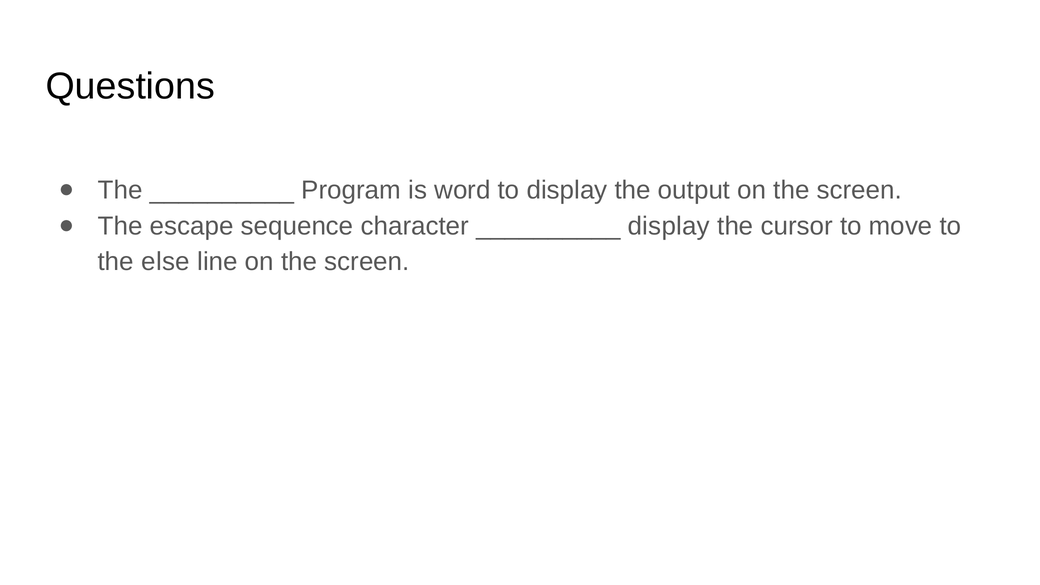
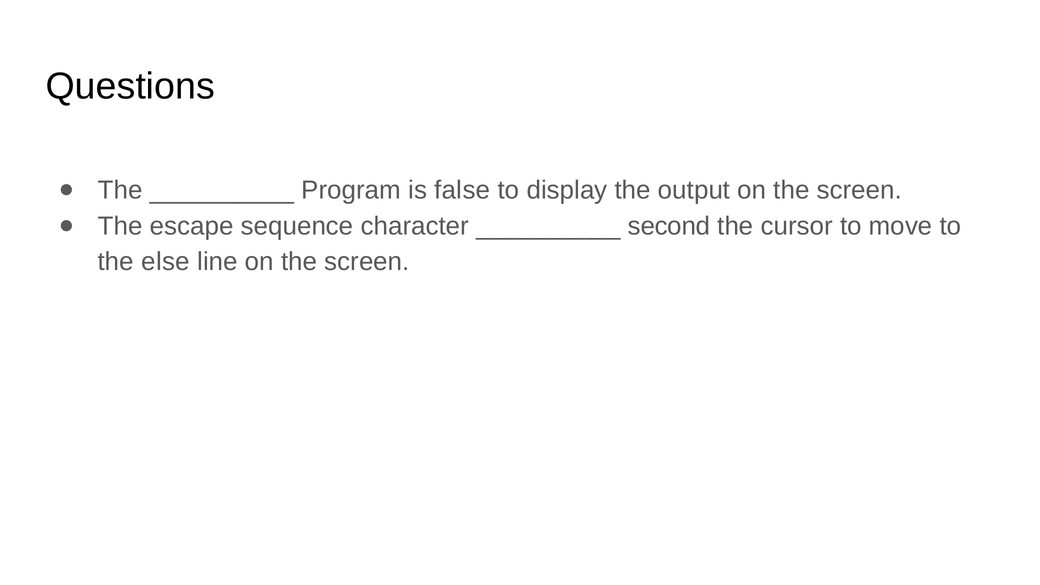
word: word -> false (462, 190)
display: display -> second (669, 226)
